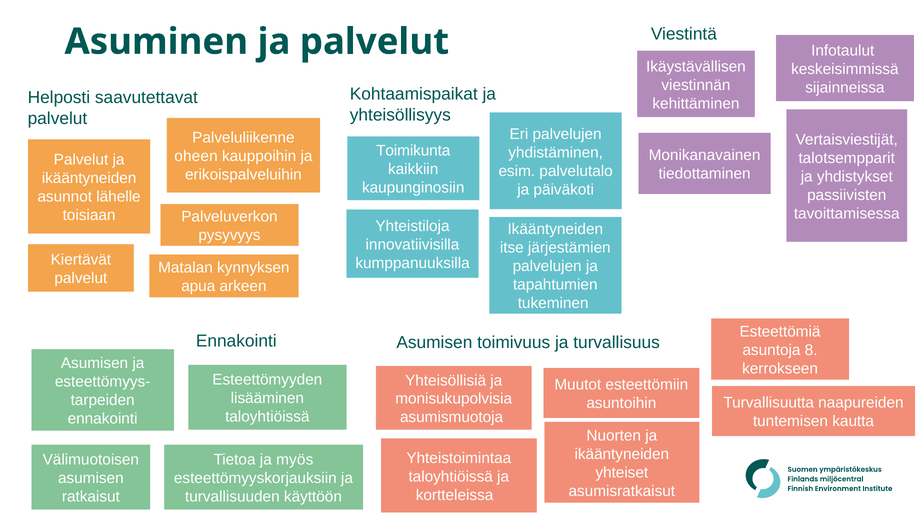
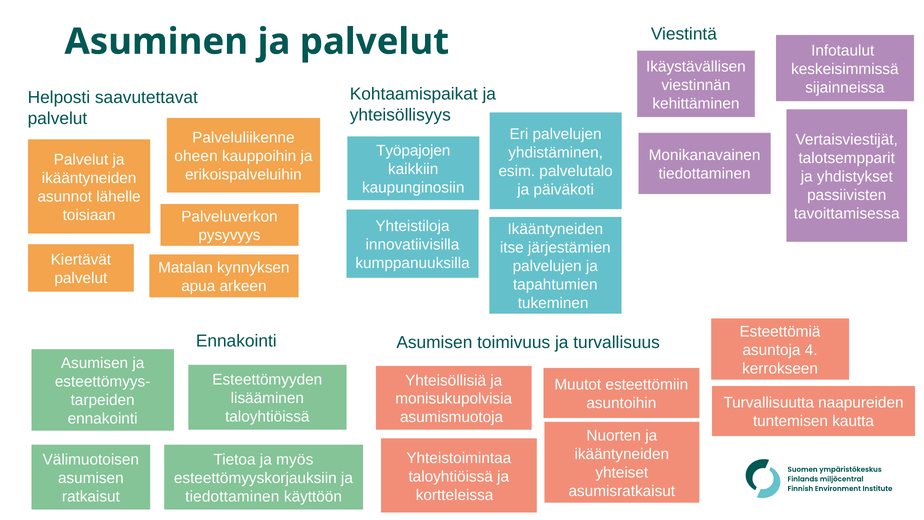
Toimikunta: Toimikunta -> Työpajojen (413, 151)
8: 8 -> 4 (811, 350)
turvallisuuden: turvallisuuden -> tiedottaminen (232, 496)
